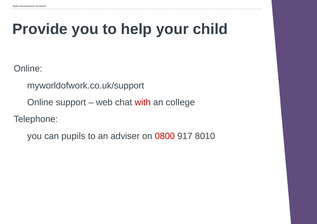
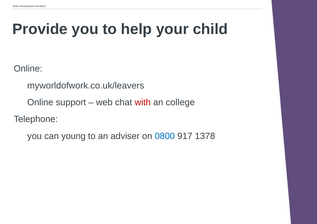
myworldofwork.co.uk/support: myworldofwork.co.uk/support -> myworldofwork.co.uk/leavers (86, 86)
pupils: pupils -> young (73, 136)
0800 colour: red -> blue (165, 136)
8010: 8010 -> 1378 (205, 136)
